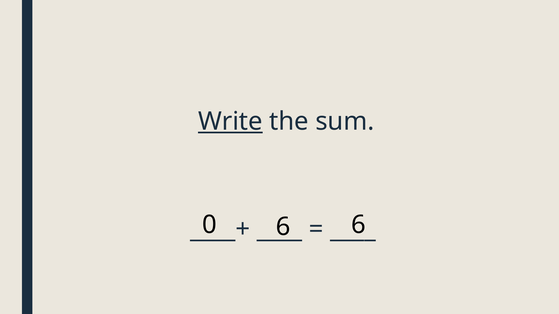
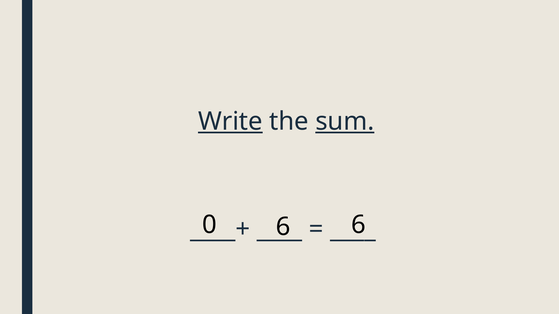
sum underline: none -> present (345, 122)
